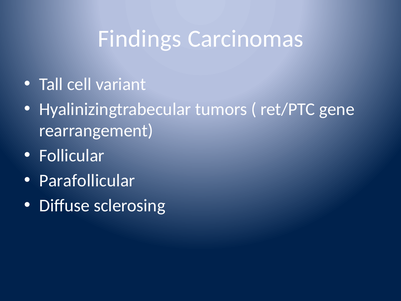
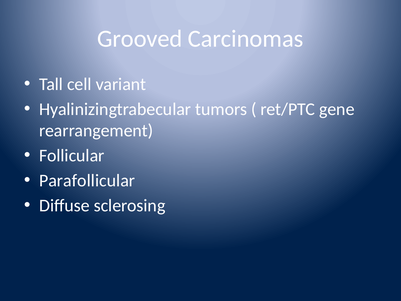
Findings: Findings -> Grooved (140, 39)
